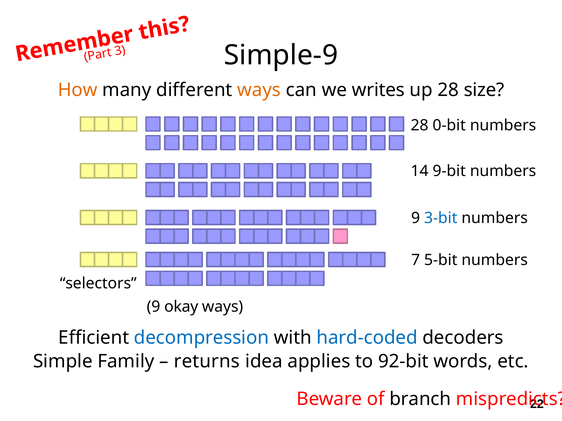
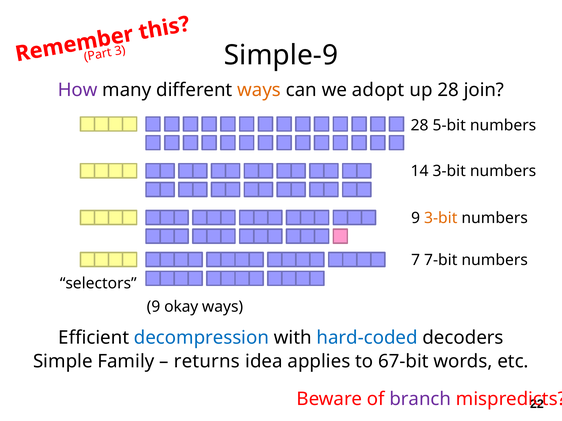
How colour: orange -> purple (78, 90)
writes: writes -> adopt (378, 90)
size: size -> join (484, 90)
0-bit: 0-bit -> 5-bit (449, 126)
14 9-bit: 9-bit -> 3-bit (449, 171)
3-bit colour: blue -> orange (441, 218)
5-bit: 5-bit -> 7-bit (441, 260)
92-bit: 92-bit -> 67-bit (403, 362)
branch colour: black -> purple (420, 399)
